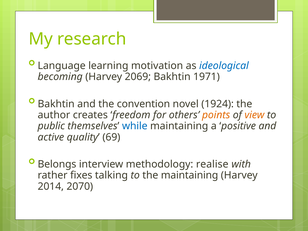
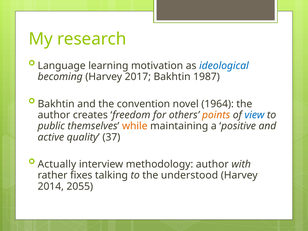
2069: 2069 -> 2017 (138, 77)
1971: 1971 -> 1987 (207, 77)
1924: 1924 -> 1964 (218, 104)
view colour: orange -> blue (254, 115)
while colour: blue -> orange (135, 126)
69: 69 -> 37 (111, 137)
Belongs: Belongs -> Actually (57, 164)
methodology realise: realise -> author (212, 164)
the maintaining: maintaining -> understood (189, 175)
2070: 2070 -> 2055 (80, 186)
